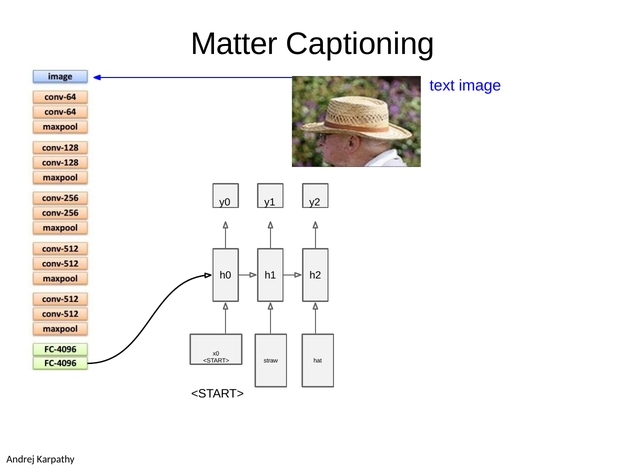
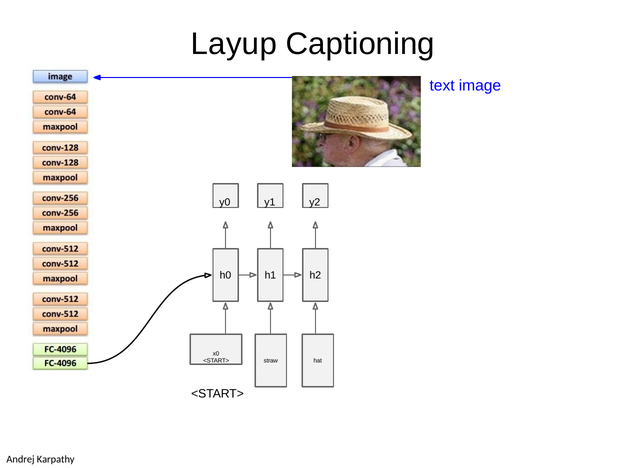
Matter: Matter -> Layup (234, 44)
